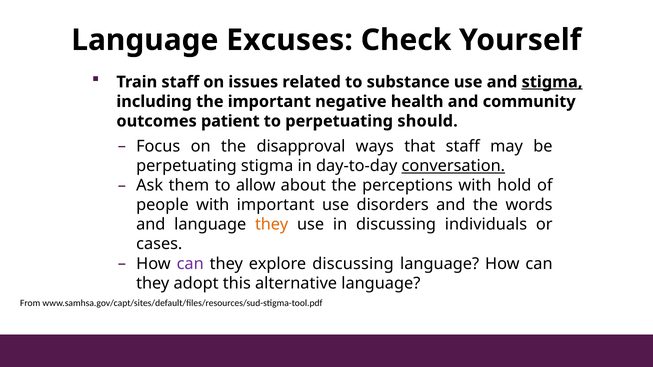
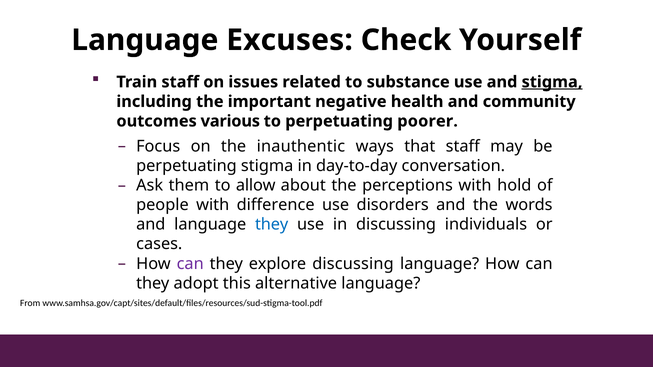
patient: patient -> various (230, 121)
should: should -> poorer (428, 121)
disapproval: disapproval -> inauthentic (301, 146)
conversation underline: present -> none (453, 166)
with important: important -> difference (276, 205)
they colour: orange -> blue (272, 225)
